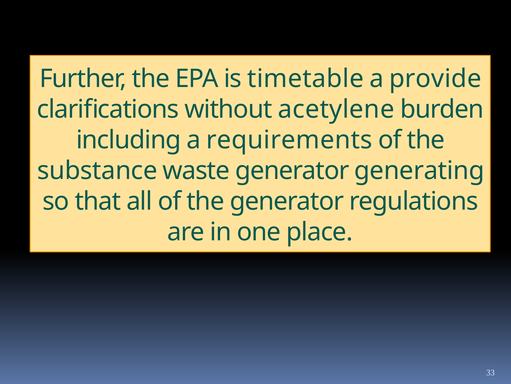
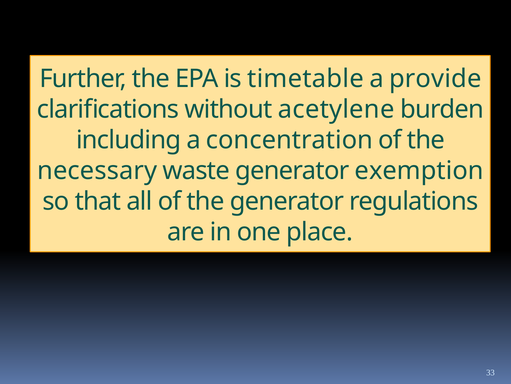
requirements: requirements -> concentration (289, 140)
substance: substance -> necessary (97, 170)
generating: generating -> exemption (419, 170)
